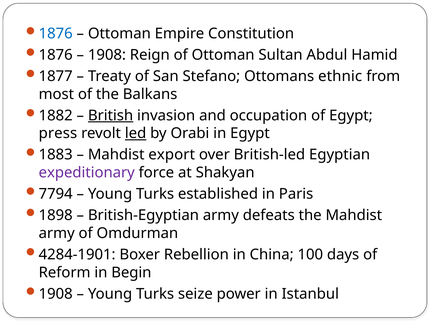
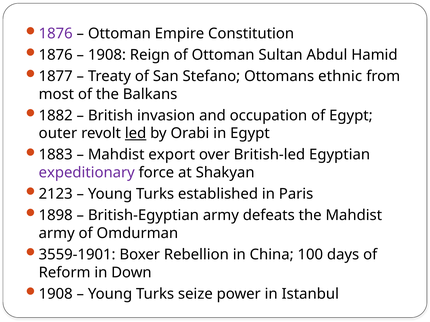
1876 colour: blue -> purple (56, 34)
British underline: present -> none (111, 116)
press: press -> outer (58, 134)
7794: 7794 -> 2123 (56, 194)
4284-1901: 4284-1901 -> 3559-1901 (77, 255)
Begin: Begin -> Down (131, 273)
